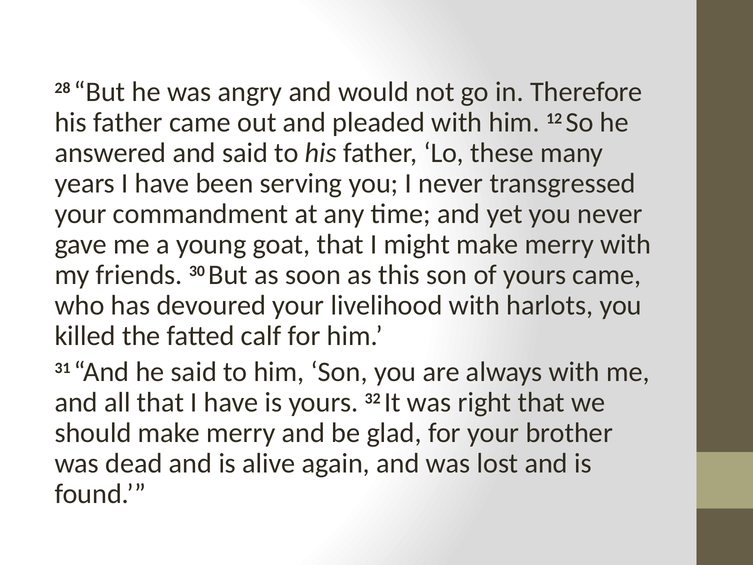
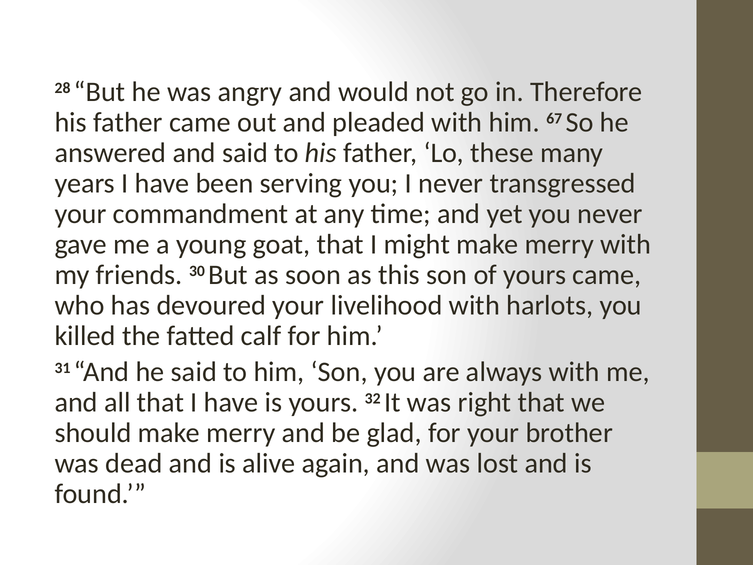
12: 12 -> 67 (554, 118)
